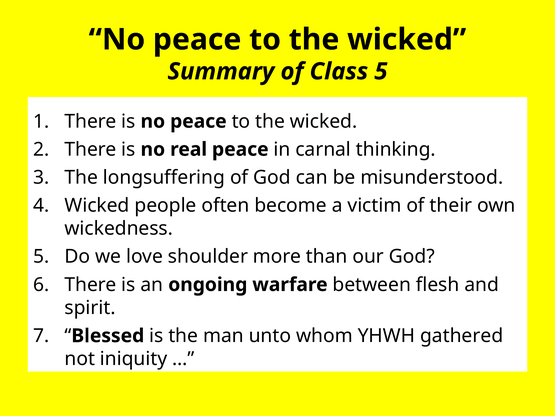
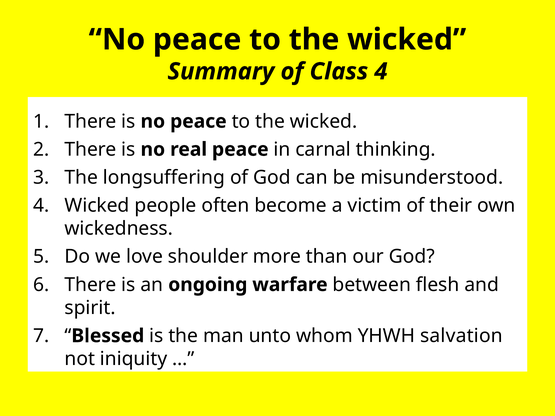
Class 5: 5 -> 4 (381, 72)
gathered: gathered -> salvation (462, 336)
